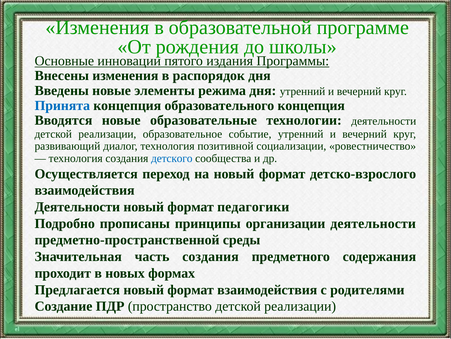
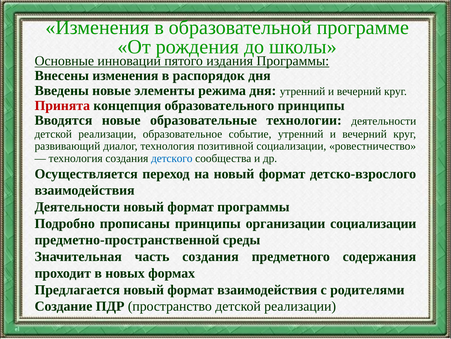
Принята colour: blue -> red (62, 105)
образовательного концепция: концепция -> принципы (311, 105)
формат педагогики: педагогики -> программы (253, 206)
организации деятельности: деятельности -> социализации (373, 223)
